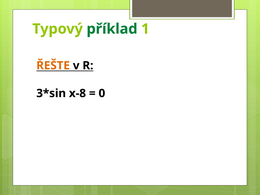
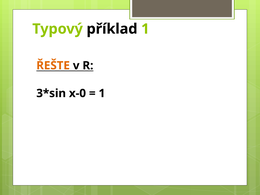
příklad colour: green -> black (112, 29)
x-8: x-8 -> x-0 (77, 93)
0: 0 -> 1 (102, 93)
